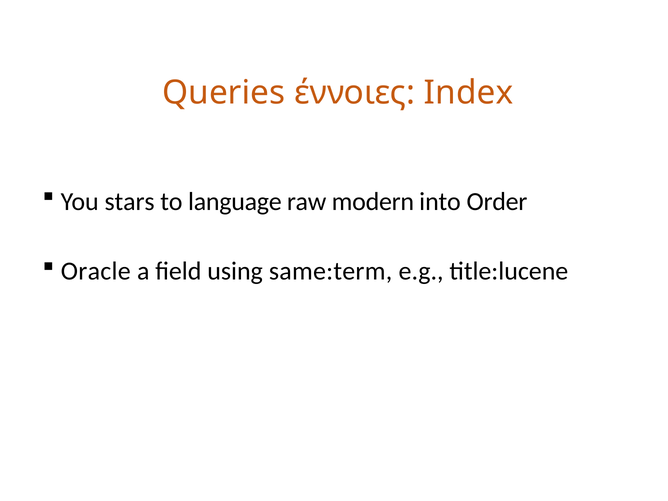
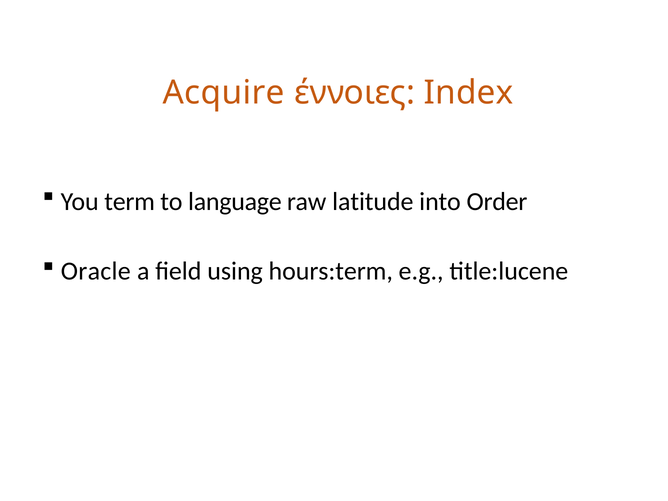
Queries: Queries -> Acquire (224, 93)
stars: stars -> term (130, 201)
modern: modern -> latitude (373, 201)
same:term: same:term -> hours:term (331, 271)
